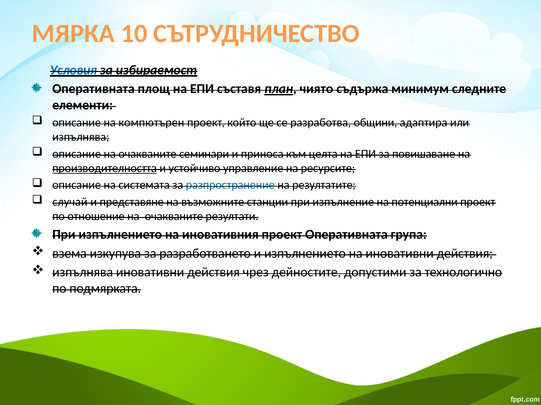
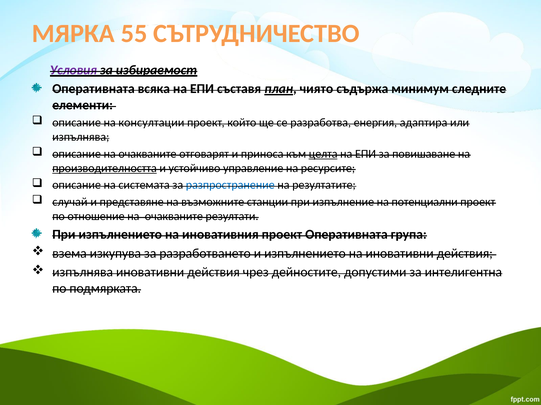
10: 10 -> 55 (134, 33)
Условия colour: blue -> purple (73, 70)
площ: площ -> всяка (154, 89)
компютърен: компютърен -> консултации (151, 123)
общини: общини -> енергия (375, 123)
семинари: семинари -> отговарят (204, 154)
целта underline: none -> present (323, 154)
технологично: технологично -> интелигентна (463, 273)
